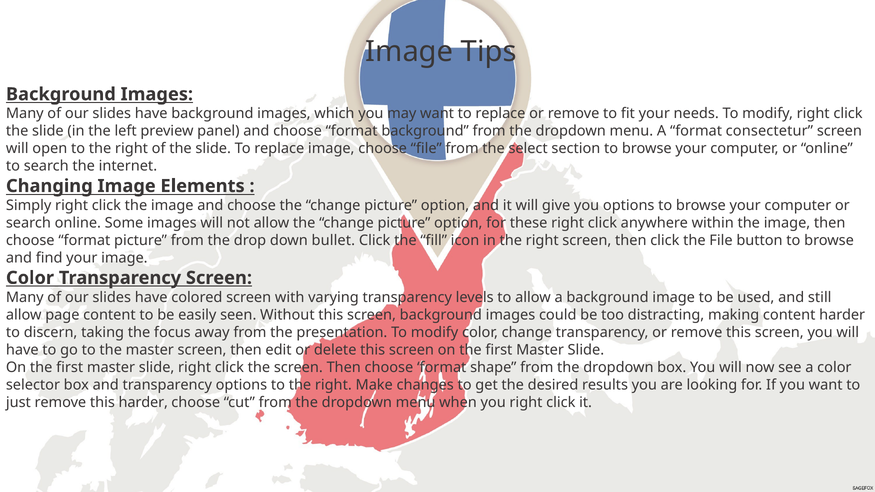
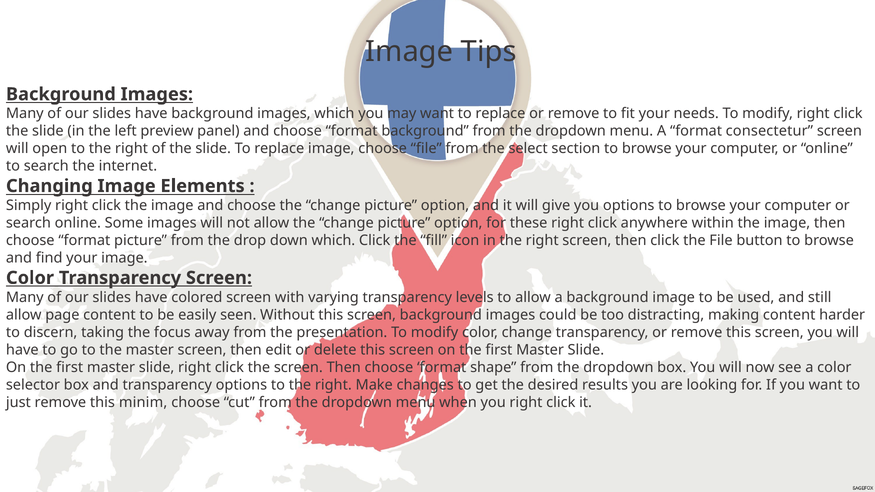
down bullet: bullet -> which (333, 241)
this harder: harder -> minim (143, 402)
